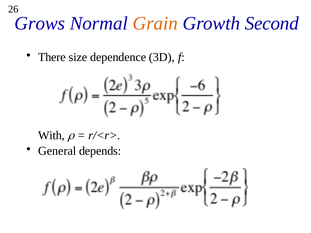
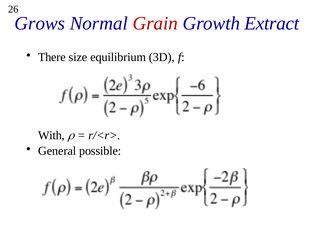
Grain colour: orange -> red (155, 23)
Second: Second -> Extract (272, 23)
dependence: dependence -> equilibrium (118, 57)
depends: depends -> possible (100, 151)
